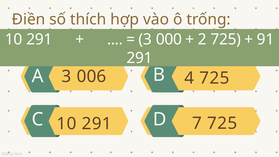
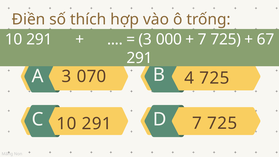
2: 2 -> 7 (202, 39)
91: 91 -> 67 (265, 39)
006: 006 -> 070 (92, 76)
